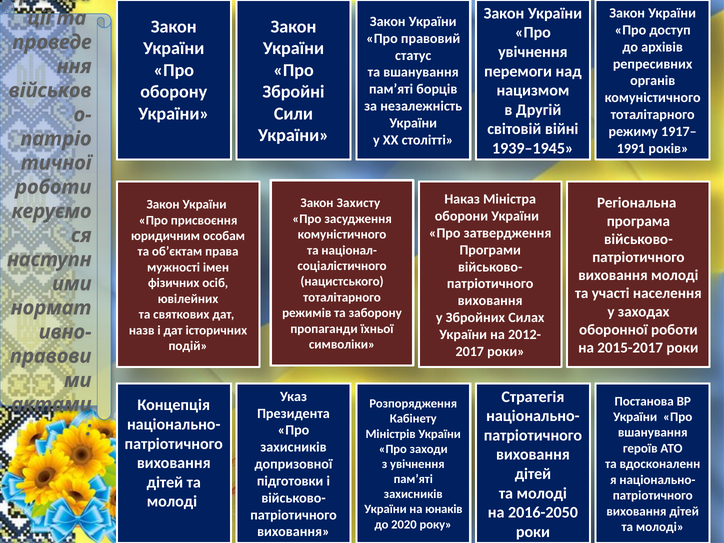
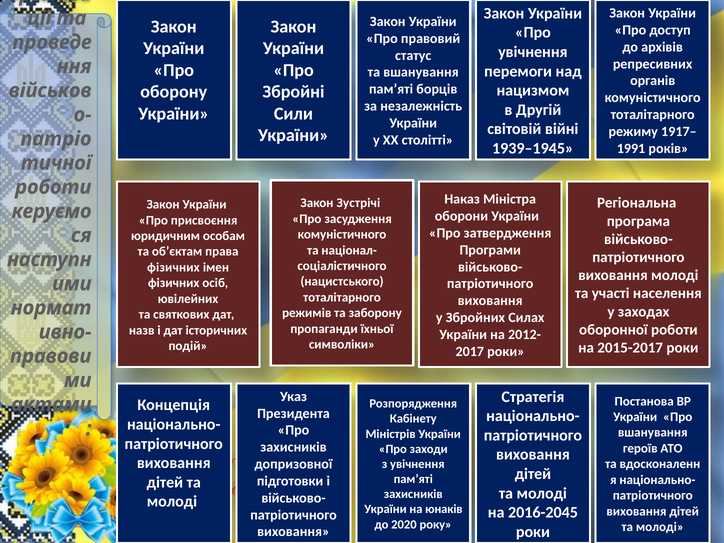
Захисту: Захисту -> Зустрічі (358, 203)
мужності: мужності -> фізичних (173, 267)
2016-2050: 2016-2050 -> 2016-2045 (543, 513)
